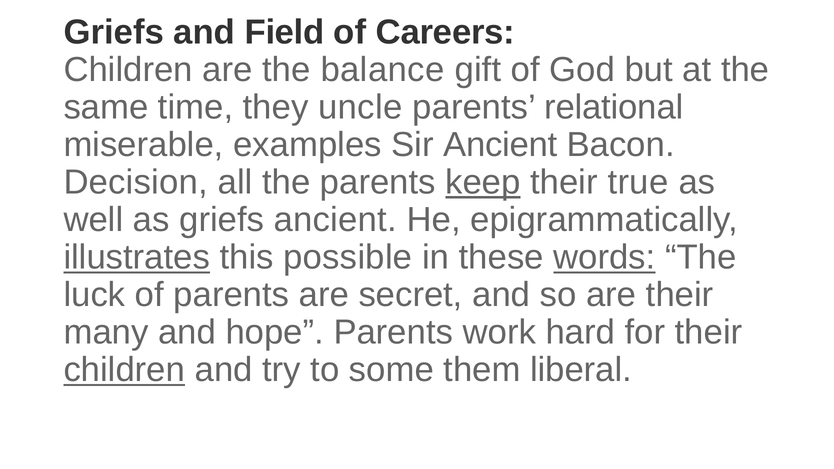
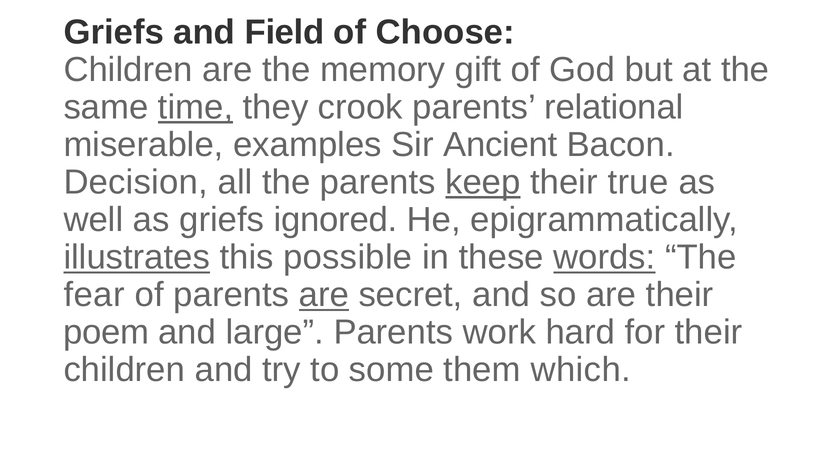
Careers: Careers -> Choose (445, 32)
balance: balance -> memory (383, 70)
time underline: none -> present (196, 107)
uncle: uncle -> crook (360, 107)
griefs ancient: ancient -> ignored (336, 220)
luck: luck -> fear (94, 295)
are underline: none -> present (324, 295)
many: many -> poem (106, 332)
hope: hope -> large (275, 332)
children underline: present -> none (124, 370)
liberal: liberal -> which (581, 370)
